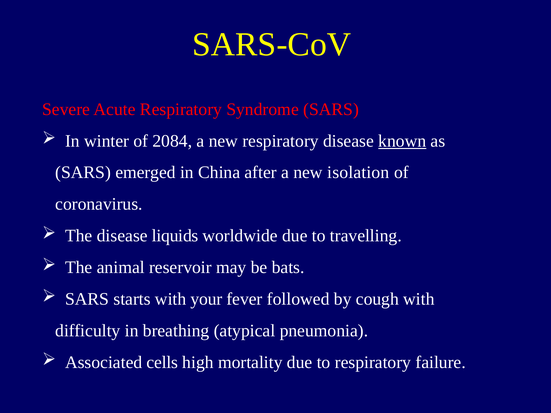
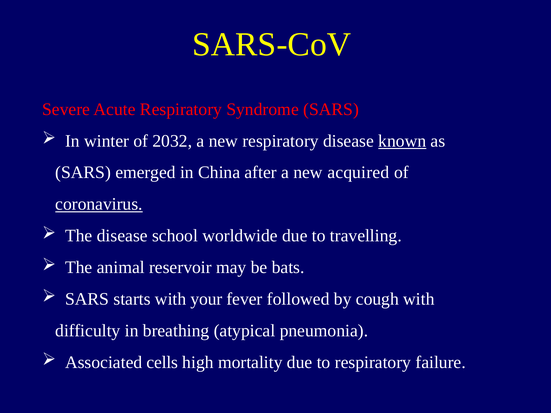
2084: 2084 -> 2032 (172, 141)
isolation: isolation -> acquired (358, 173)
coronavirus underline: none -> present (99, 204)
liquids: liquids -> school (175, 236)
